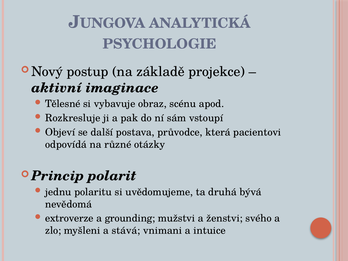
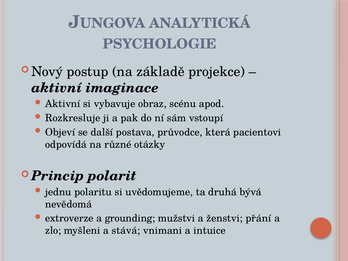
Tělesné: Tělesné -> Aktivní (63, 104)
svého: svého -> přání (258, 218)
